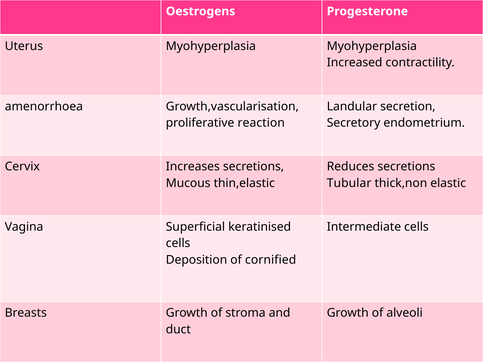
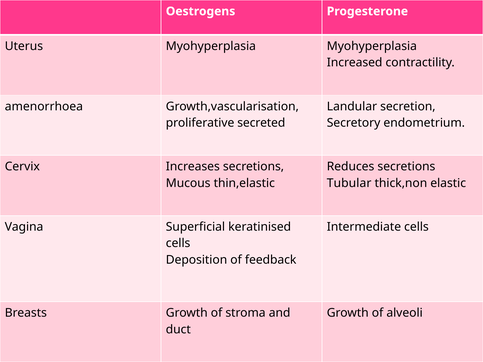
reaction: reaction -> secreted (261, 123)
cornified: cornified -> feedback (271, 260)
